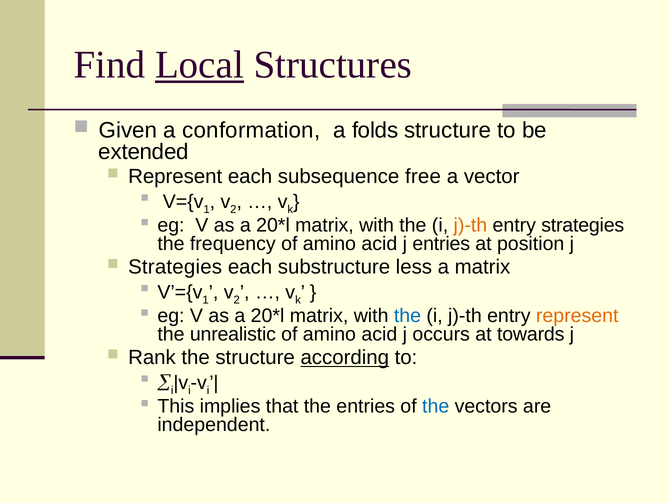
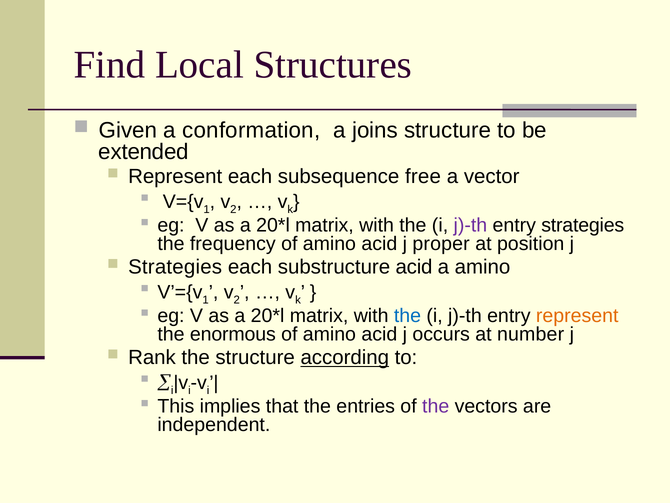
Local underline: present -> none (199, 65)
folds: folds -> joins (375, 130)
j)-th colour: orange -> purple (470, 225)
j entries: entries -> proper (441, 244)
substructure less: less -> acid (414, 267)
a matrix: matrix -> amino (483, 267)
unrealistic: unrealistic -> enormous (233, 334)
towards: towards -> number (531, 334)
the colour: blue -> purple (436, 406)
